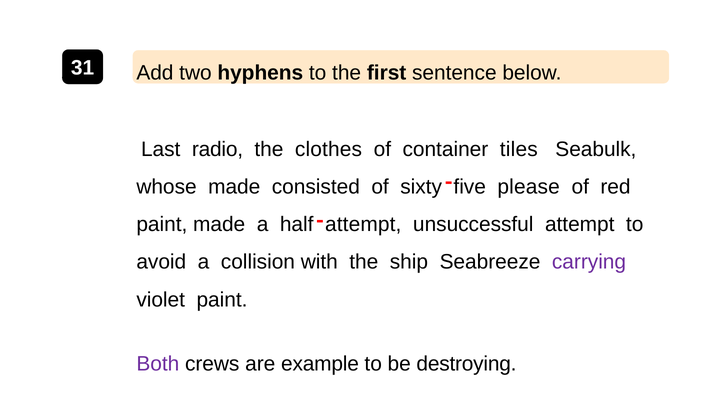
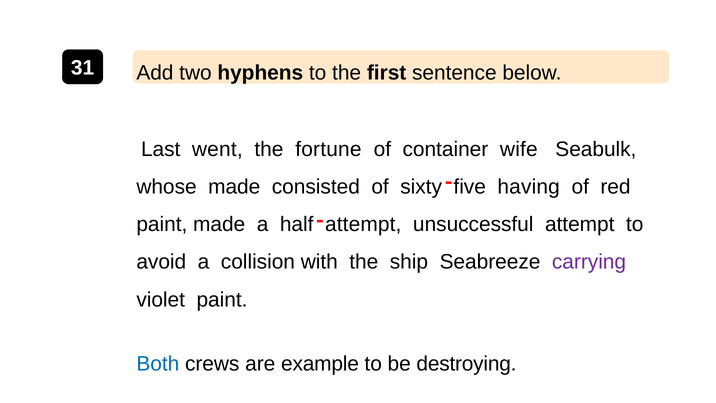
radio: radio -> went (217, 149)
clothes: clothes -> fortune (328, 149)
tiles: tiles -> wife (519, 149)
please: please -> having (529, 187)
Both colour: purple -> blue (158, 364)
